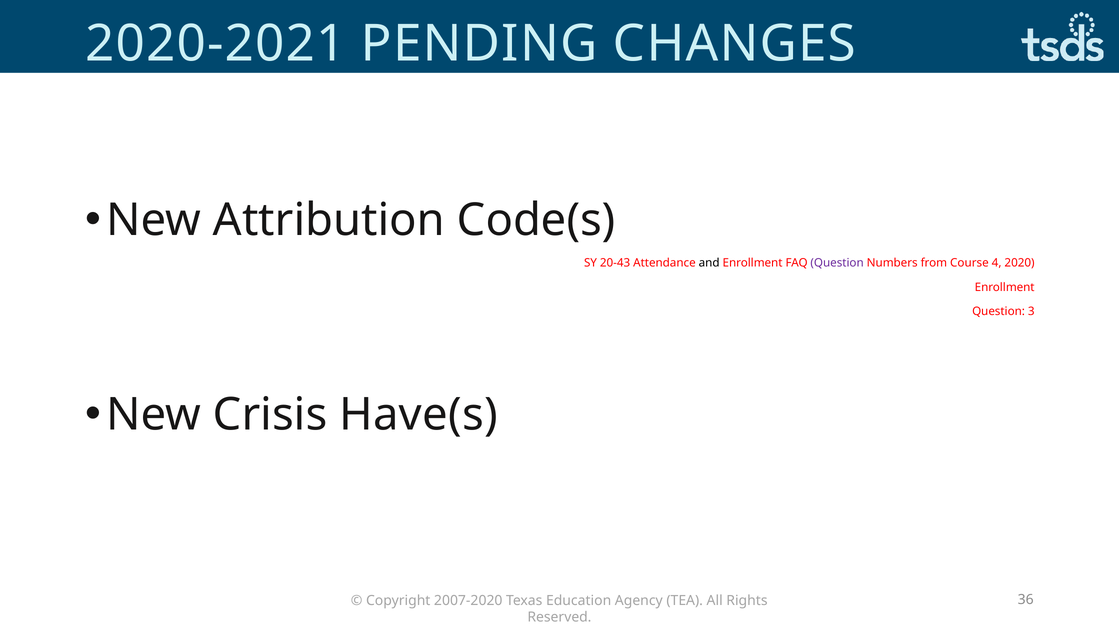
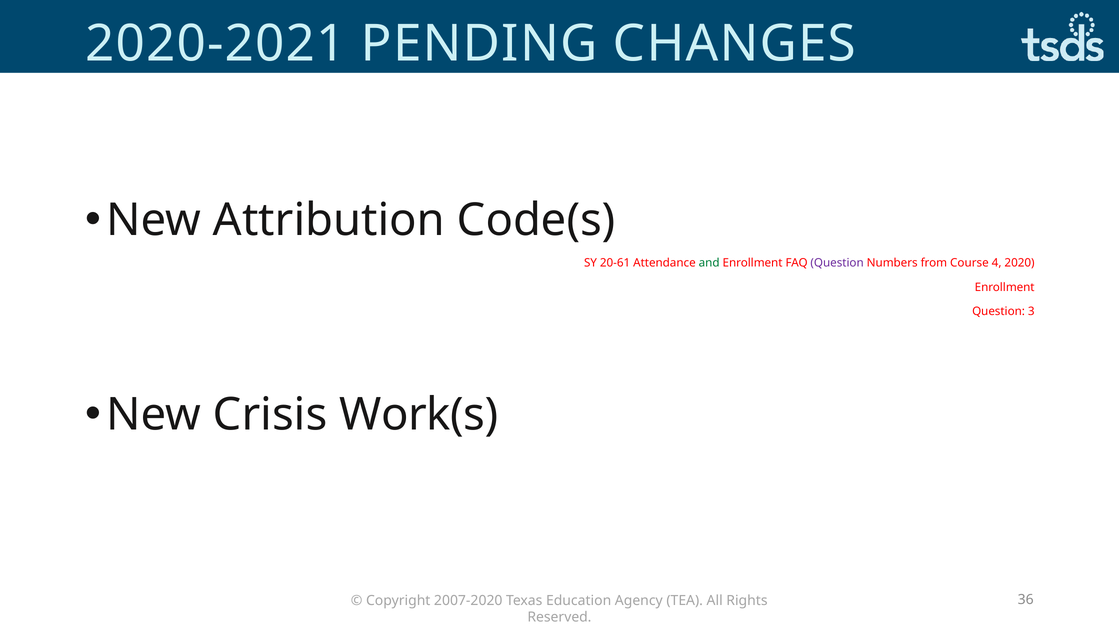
20-43: 20-43 -> 20-61 (615, 263)
and colour: black -> green (709, 263)
Have(s: Have(s -> Work(s (419, 415)
